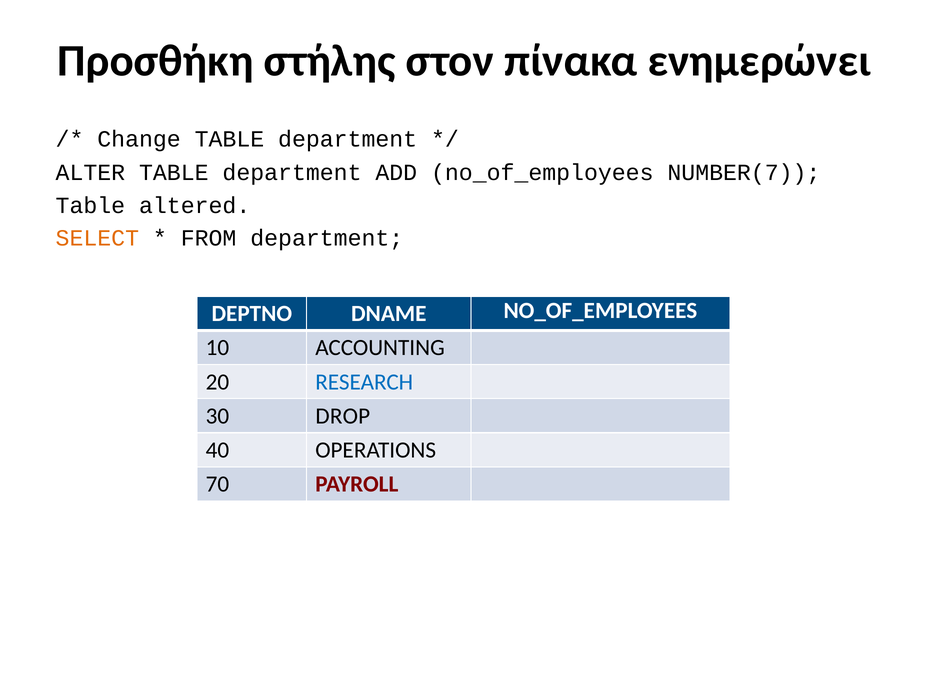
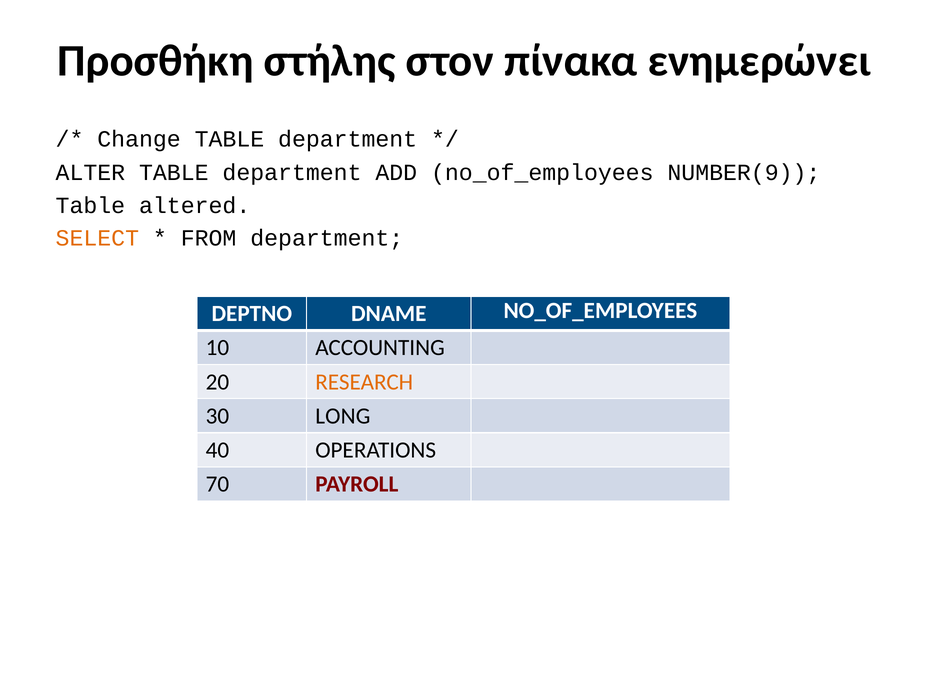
NUMBER(7: NUMBER(7 -> NUMBER(9 (744, 172)
RESEARCH colour: blue -> orange (364, 382)
DROP: DROP -> LONG (343, 416)
